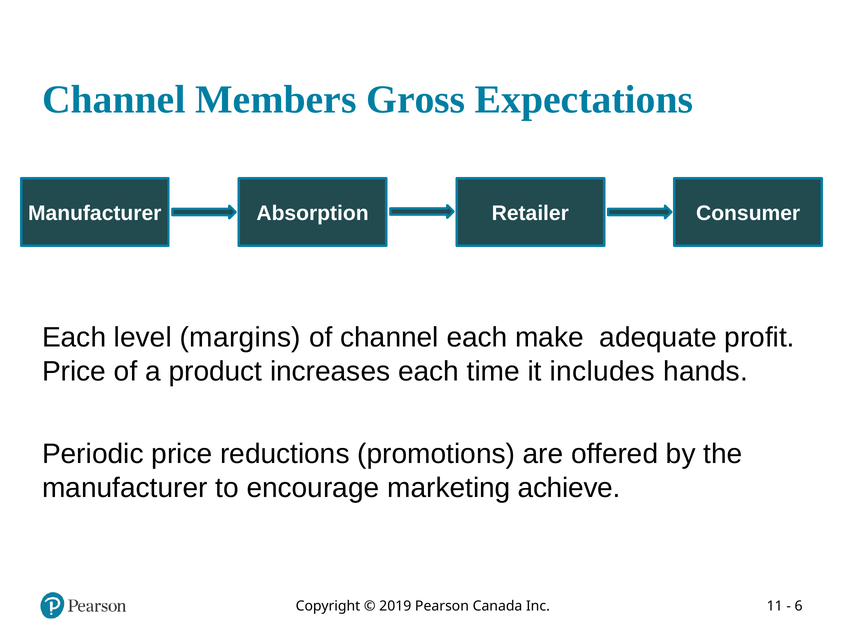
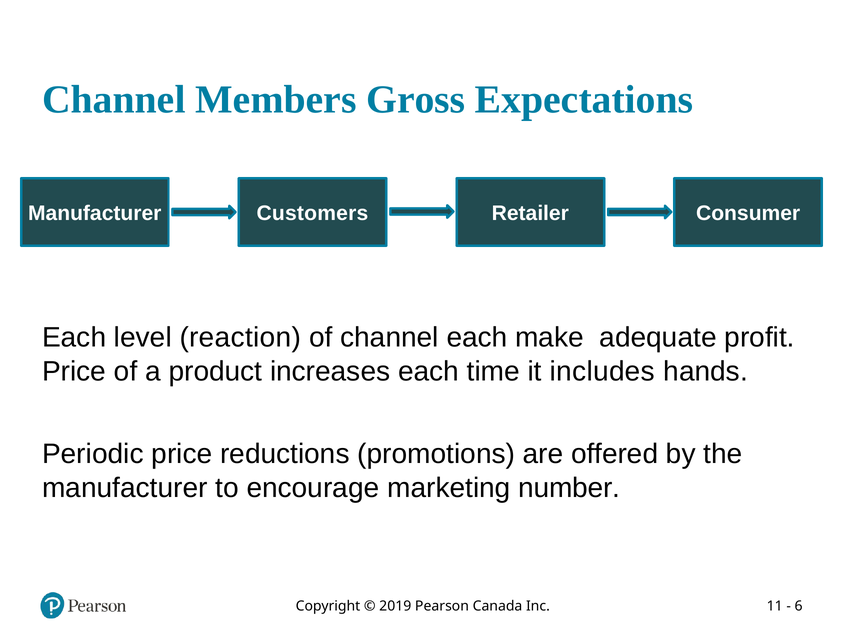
Absorption: Absorption -> Customers (312, 214)
margins: margins -> reaction (240, 338)
achieve: achieve -> number (569, 488)
